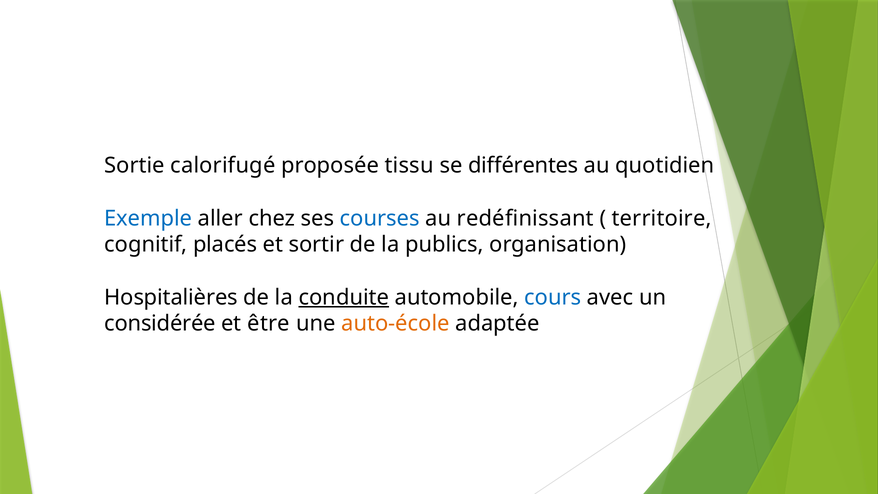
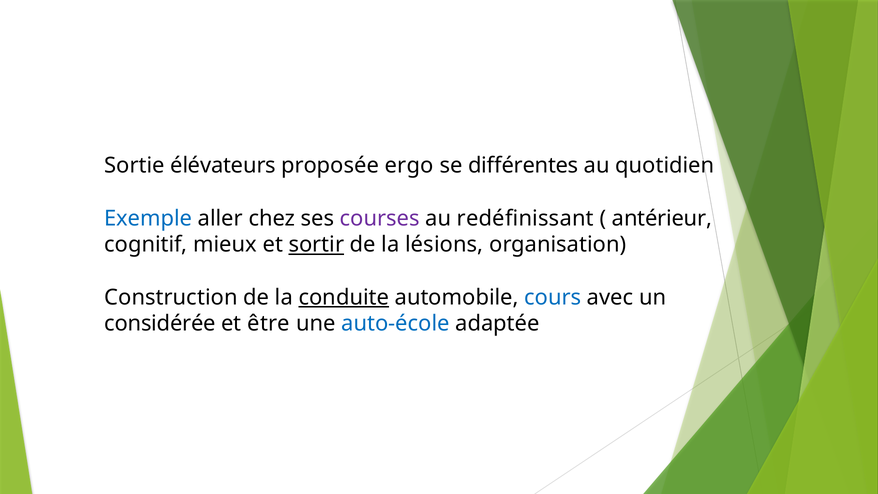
calorifugé: calorifugé -> élévateurs (223, 166)
tissu: tissu -> ergo (409, 166)
courses colour: blue -> purple (380, 218)
territoire: territoire -> antérieur (662, 218)
placés: placés -> mieux (225, 245)
sortir underline: none -> present (316, 245)
publics: publics -> lésions (444, 245)
Hospitalières: Hospitalières -> Construction (171, 297)
auto-école colour: orange -> blue (395, 324)
